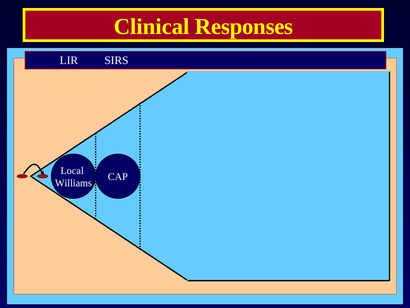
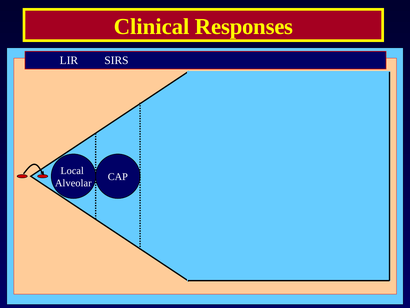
Williams: Williams -> Alveolar (73, 183)
